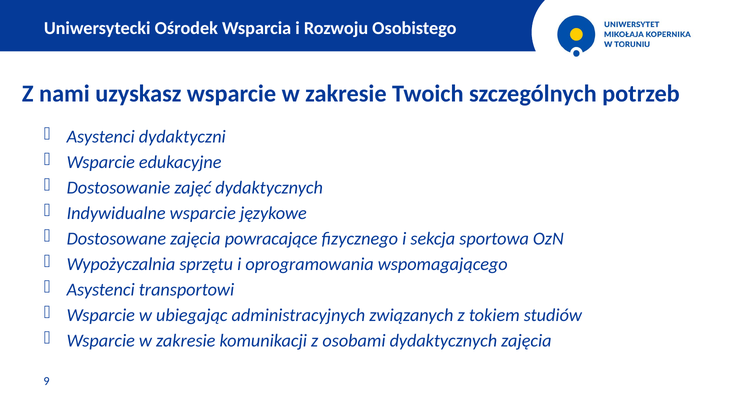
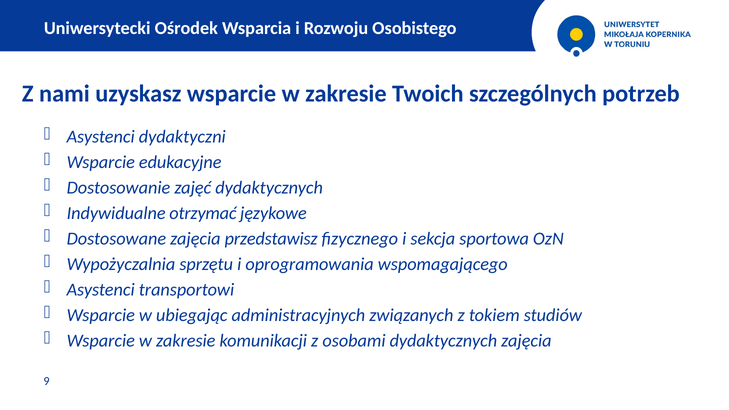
Indywidualne wsparcie: wsparcie -> otrzymać (203, 213)
powracające: powracające -> przedstawisz (271, 239)
